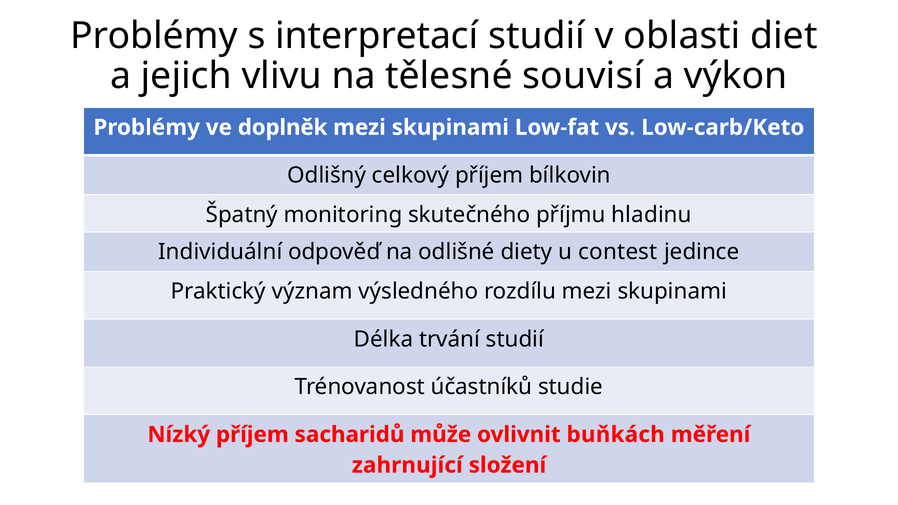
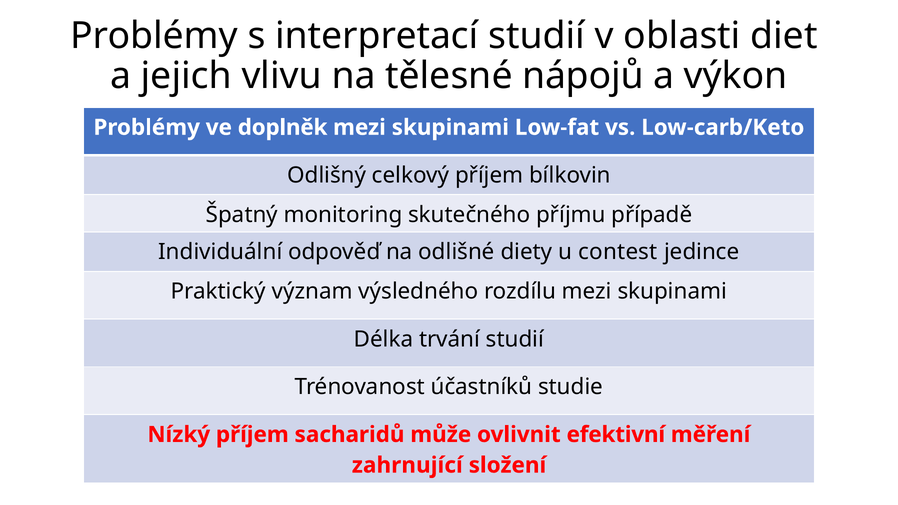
souvisí: souvisí -> nápojů (583, 76)
hladinu: hladinu -> případě (652, 215)
buňkách: buňkách -> efektivní (616, 435)
